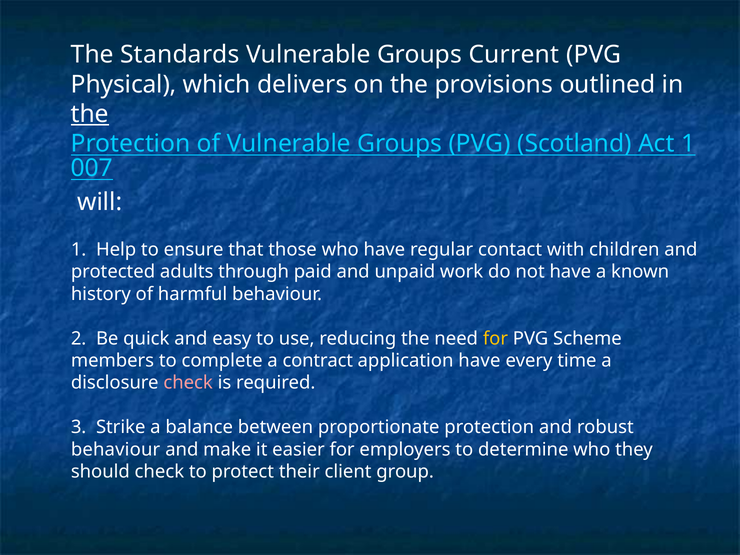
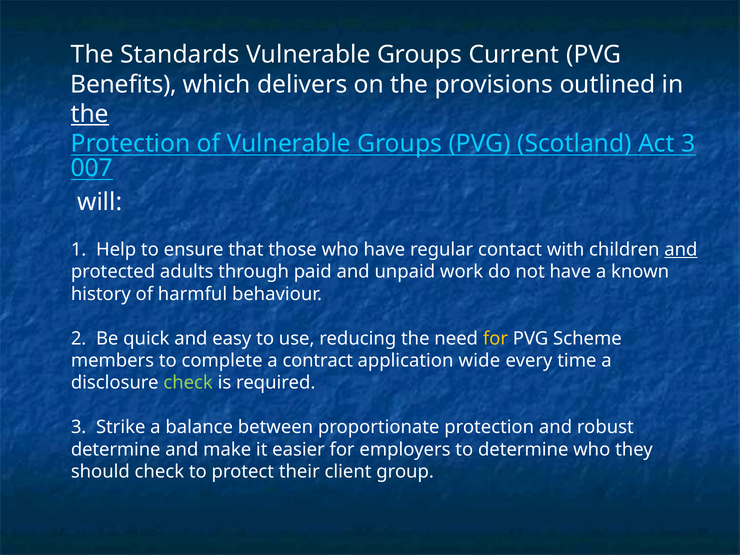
Physical: Physical -> Benefits (124, 84)
Act 1: 1 -> 3 (688, 144)
and underline: none -> present (681, 250)
application have: have -> wide (479, 361)
check colour: pink -> light green (188, 383)
behaviour: behaviour -> determine (116, 449)
